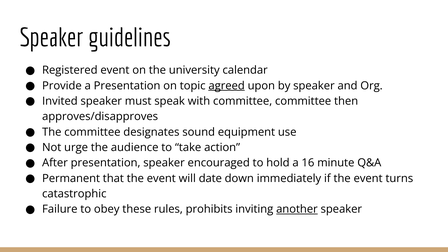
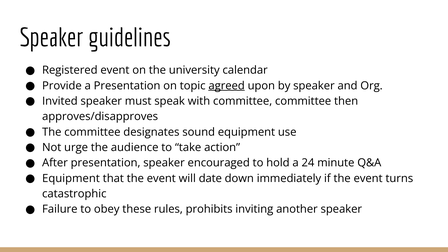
16: 16 -> 24 (308, 163)
Permanent: Permanent -> Equipment (71, 178)
another underline: present -> none (297, 209)
